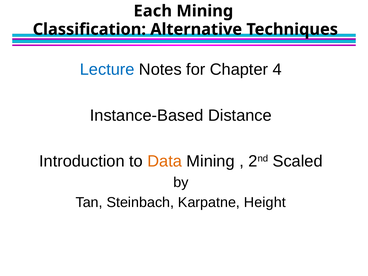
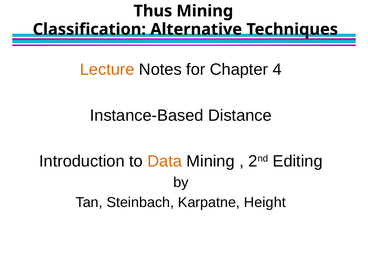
Each: Each -> Thus (153, 11)
Lecture colour: blue -> orange (107, 70)
Scaled: Scaled -> Editing (298, 161)
